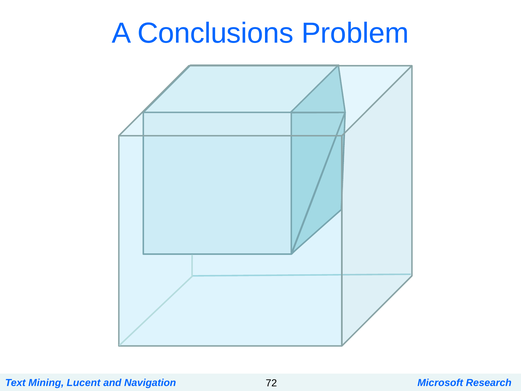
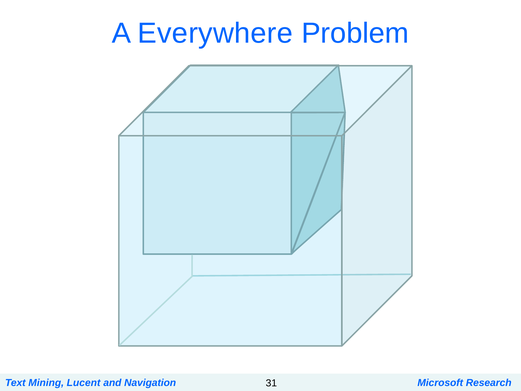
Conclusions: Conclusions -> Everywhere (215, 33)
72: 72 -> 31 (271, 383)
